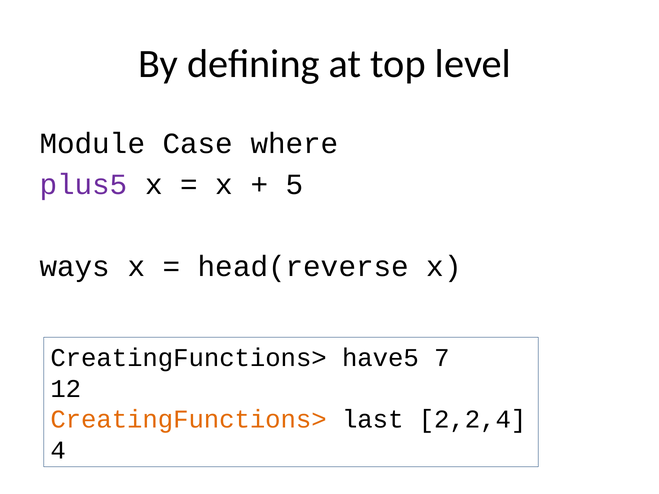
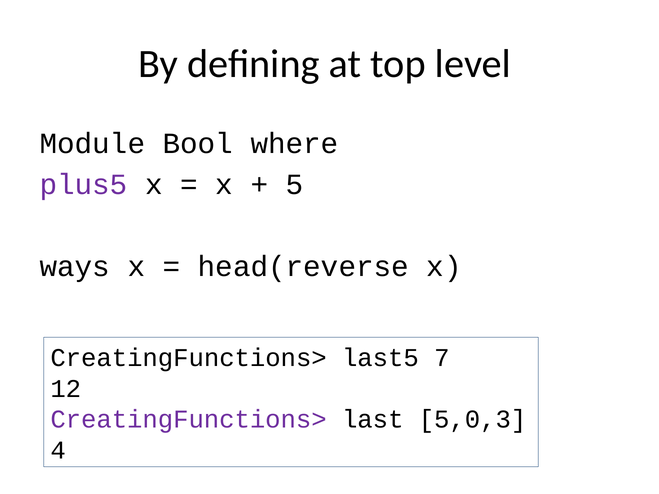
Case: Case -> Bool (198, 144)
have5: have5 -> last5 (380, 358)
CreatingFunctions> colour: orange -> purple (189, 420)
2,2,4: 2,2,4 -> 5,0,3 (473, 420)
